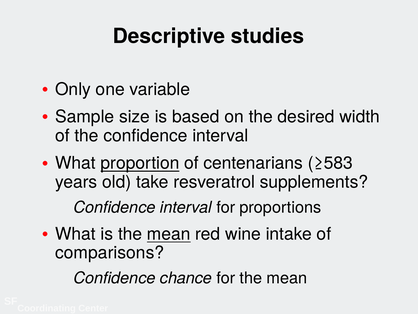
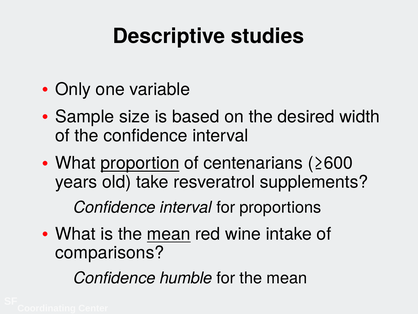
≥583: ≥583 -> ≥600 (330, 163)
chance: chance -> humble (186, 278)
